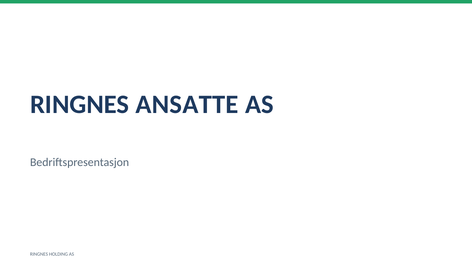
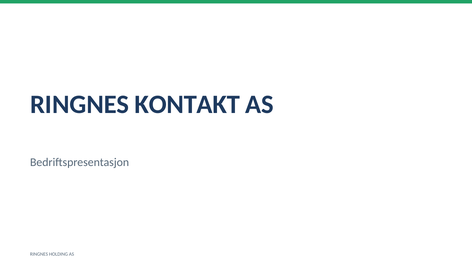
ANSATTE: ANSATTE -> KONTAKT (187, 105)
